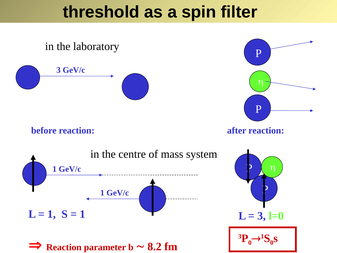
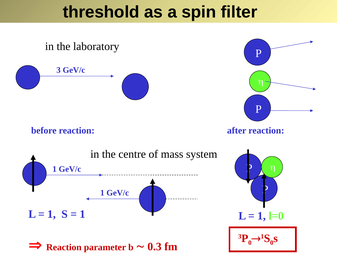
3: 3 -> 1 (262, 216)
8.2: 8.2 -> 0.3 (155, 246)
